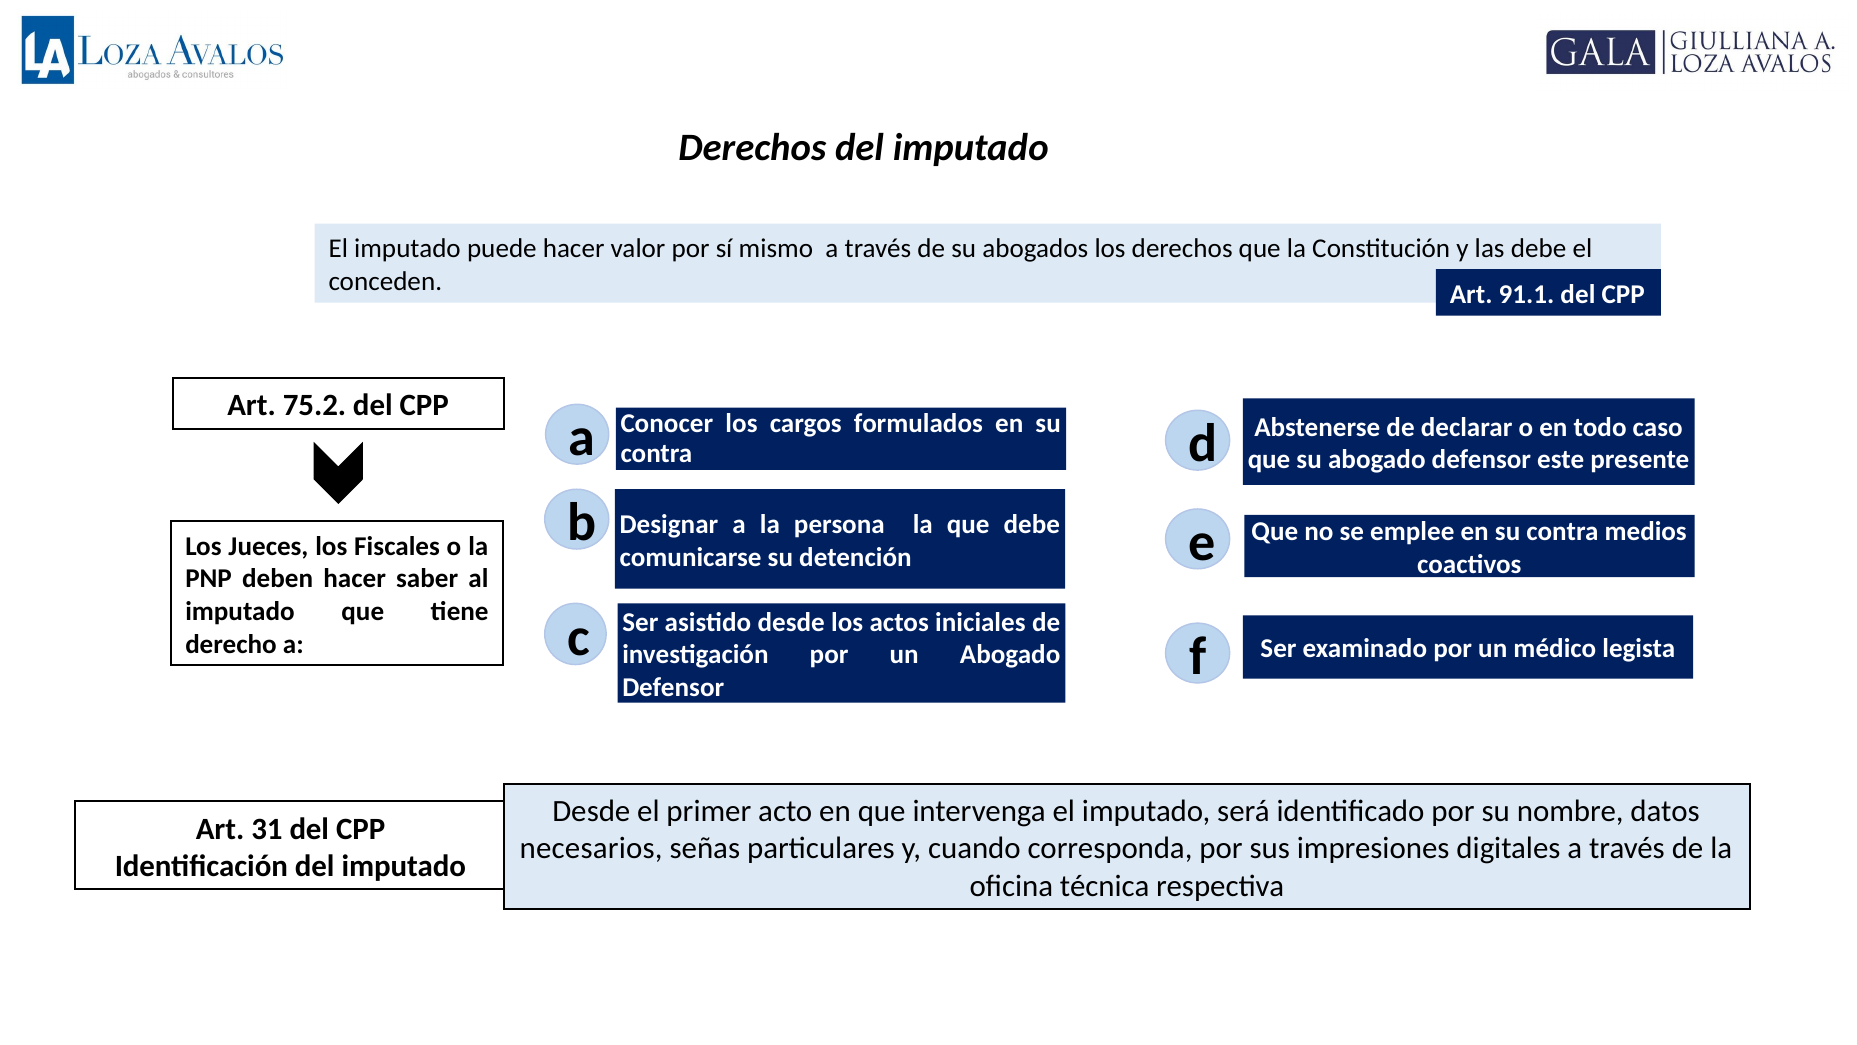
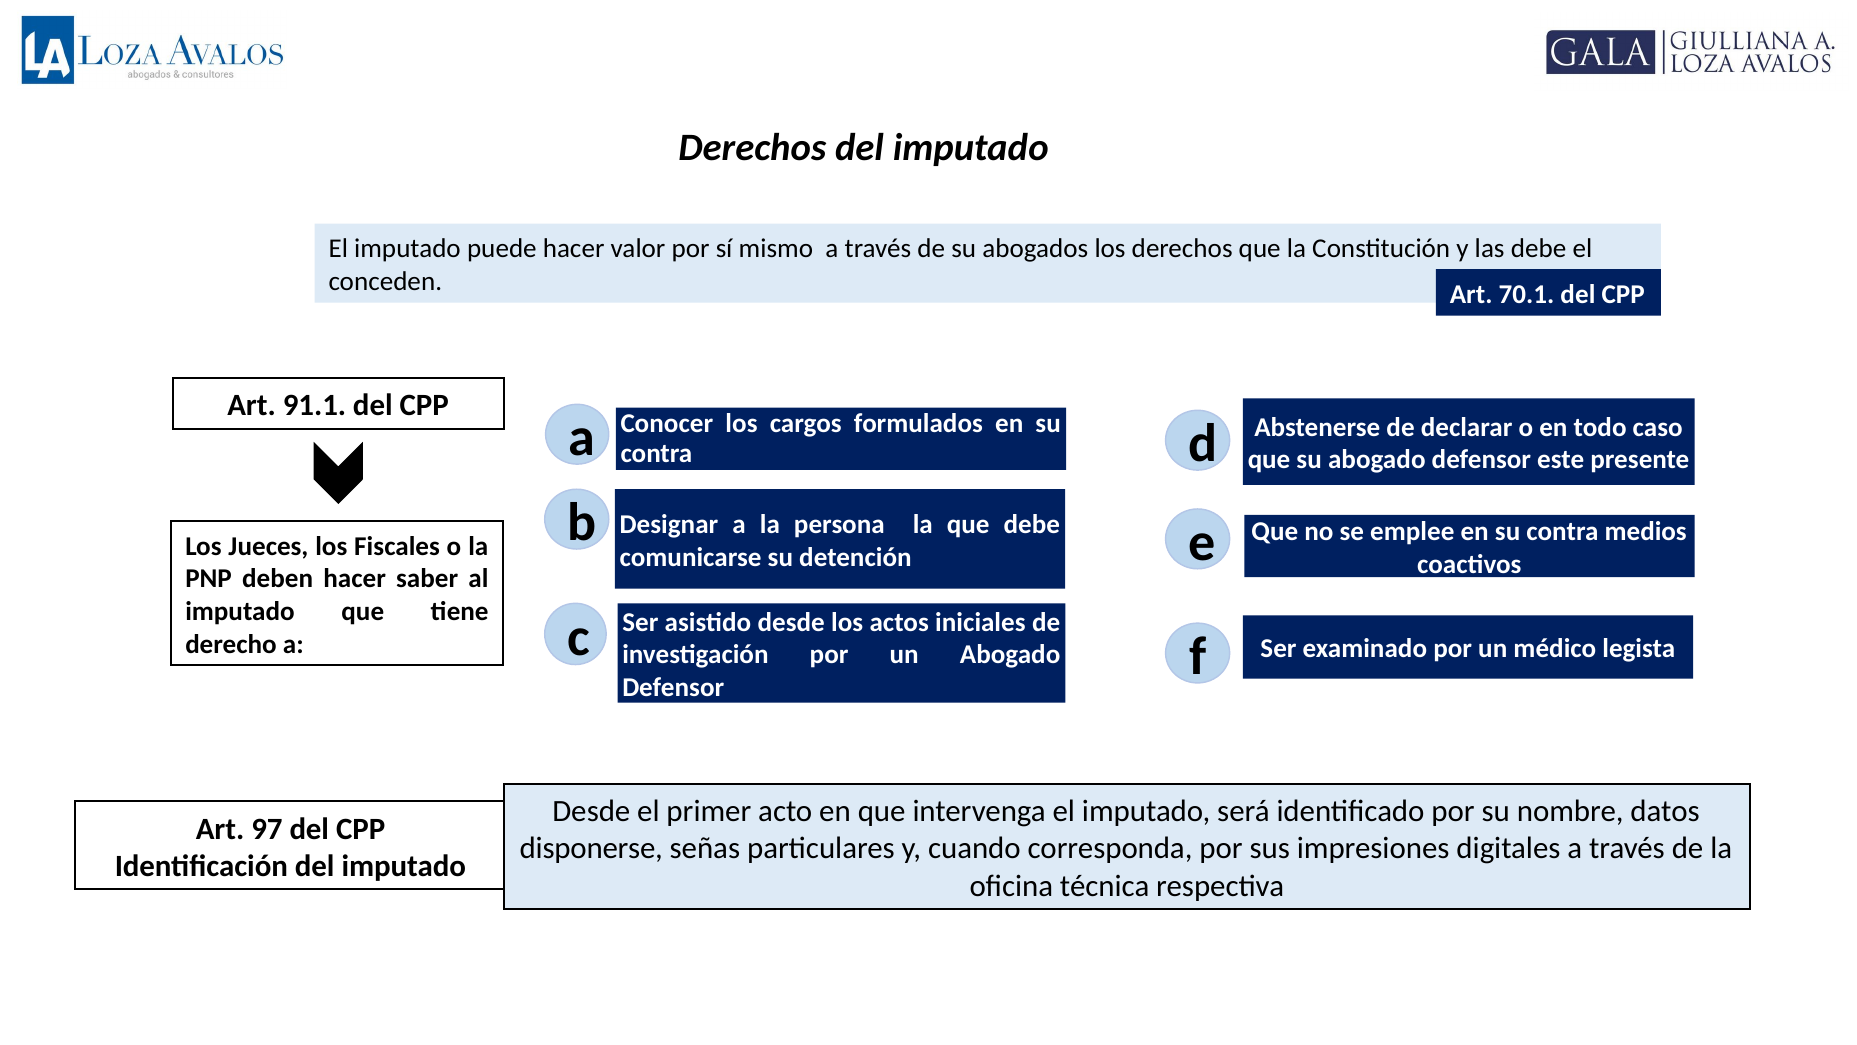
91.1: 91.1 -> 70.1 (1526, 294)
75.2: 75.2 -> 91.1 (315, 405)
31: 31 -> 97 (267, 829)
necesarios: necesarios -> disponerse (591, 848)
